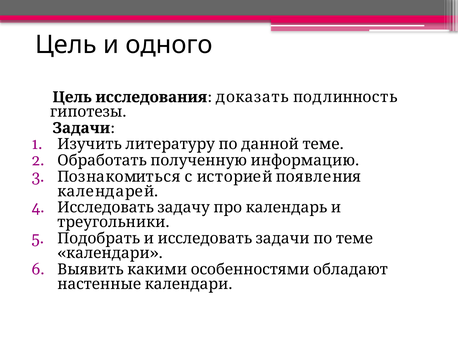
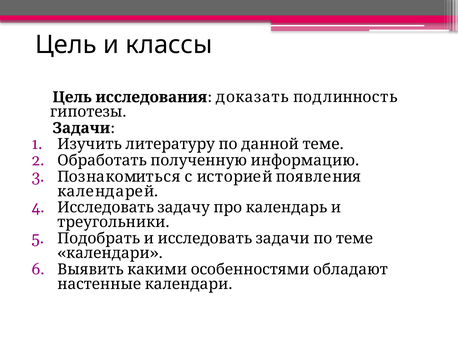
одного: одного -> классы (169, 45)
